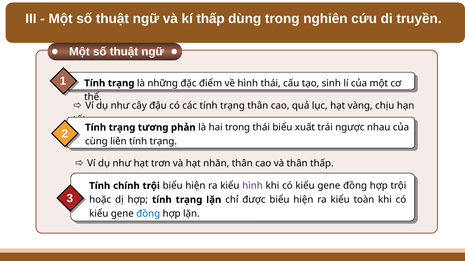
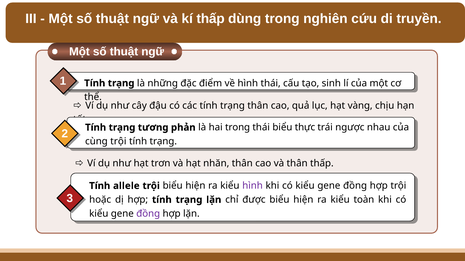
xuất: xuất -> thực (305, 128)
cùng liên: liên -> trội (118, 142)
chính: chính -> allele (126, 186)
đồng colour: blue -> purple (148, 214)
